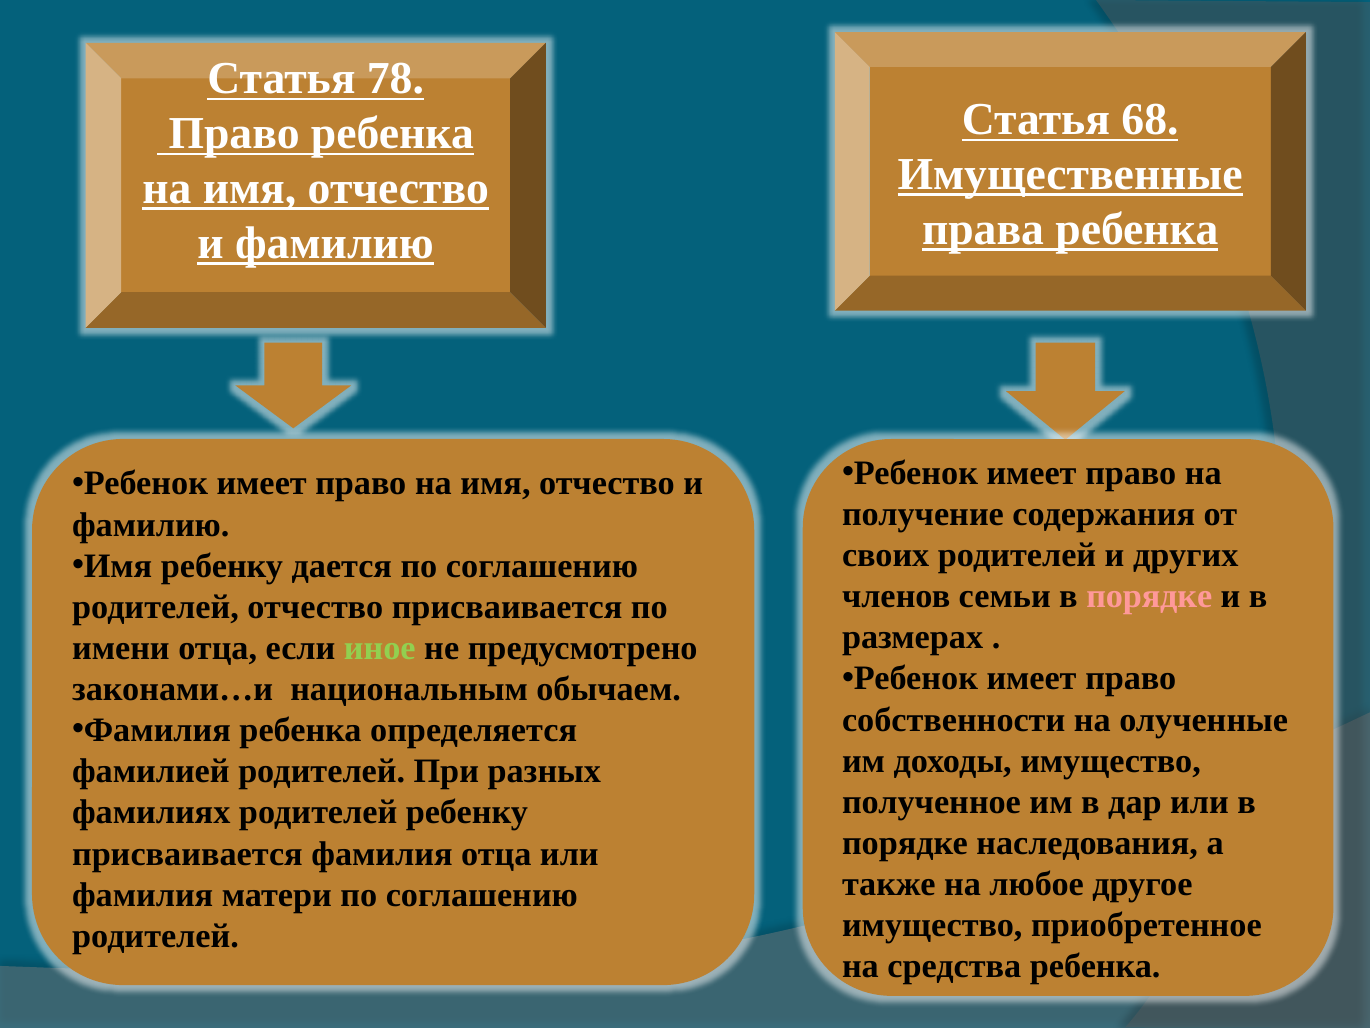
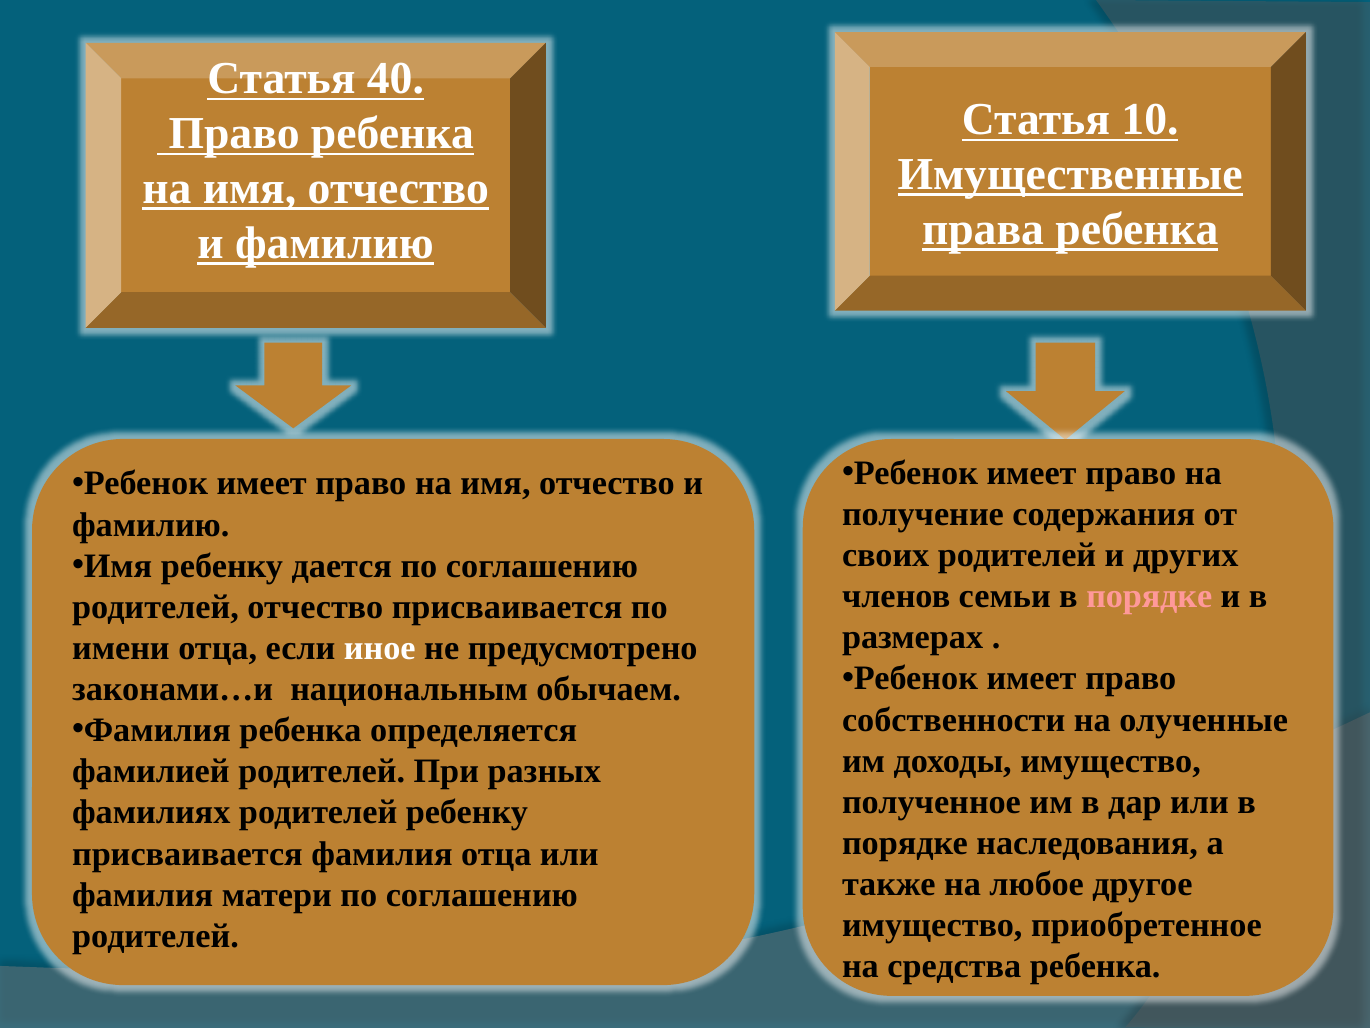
78: 78 -> 40 (395, 79)
68: 68 -> 10 (1150, 120)
иное colour: light green -> white (380, 648)
